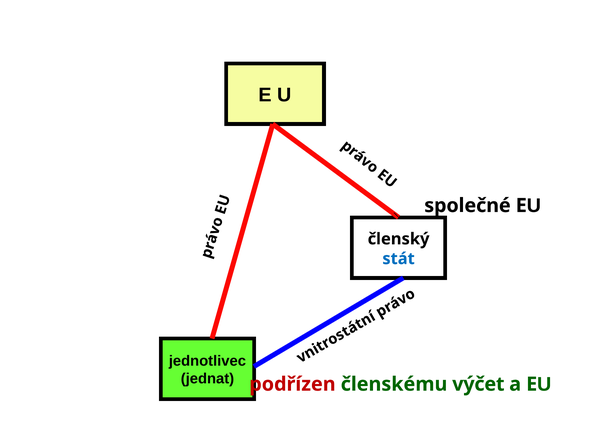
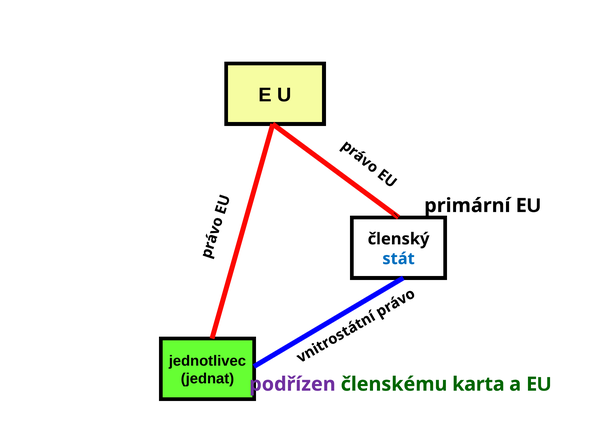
společné: společné -> primární (467, 206)
podřízen colour: red -> purple (292, 384)
výčet: výčet -> karta (478, 384)
